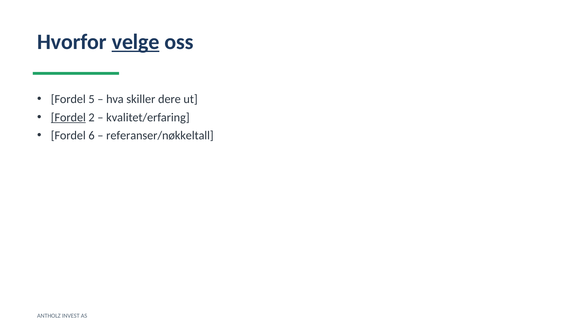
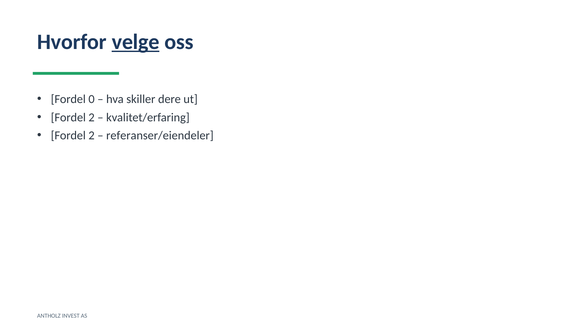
5: 5 -> 0 (92, 99)
Fordel underline: present -> none (68, 117)
6: 6 -> 2 (92, 135)
referanser/nøkkeltall: referanser/nøkkeltall -> referanser/eiendeler (160, 135)
